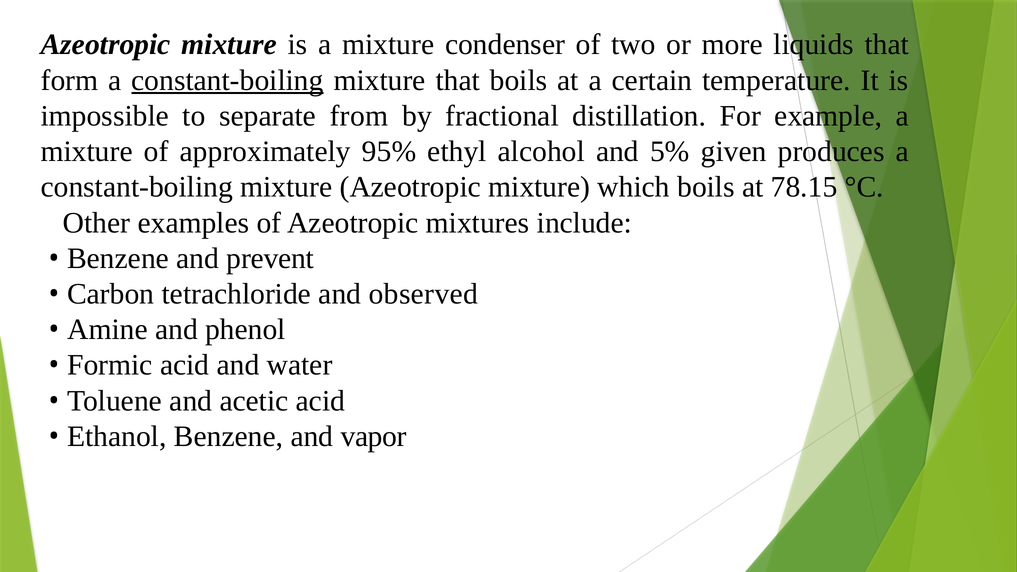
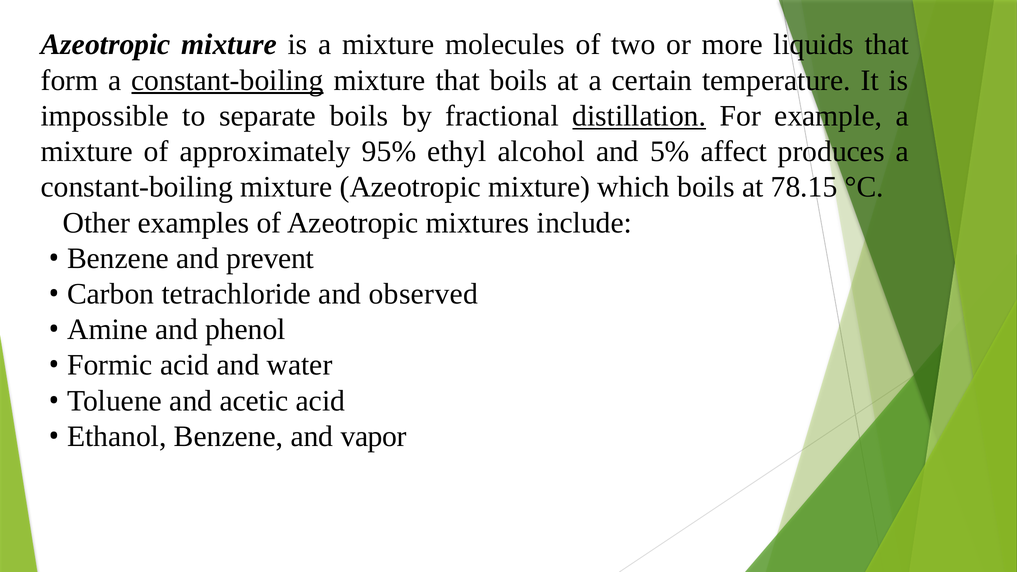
condenser: condenser -> molecules (505, 45)
separate from: from -> boils (359, 116)
distillation underline: none -> present (639, 116)
given: given -> affect (734, 152)
